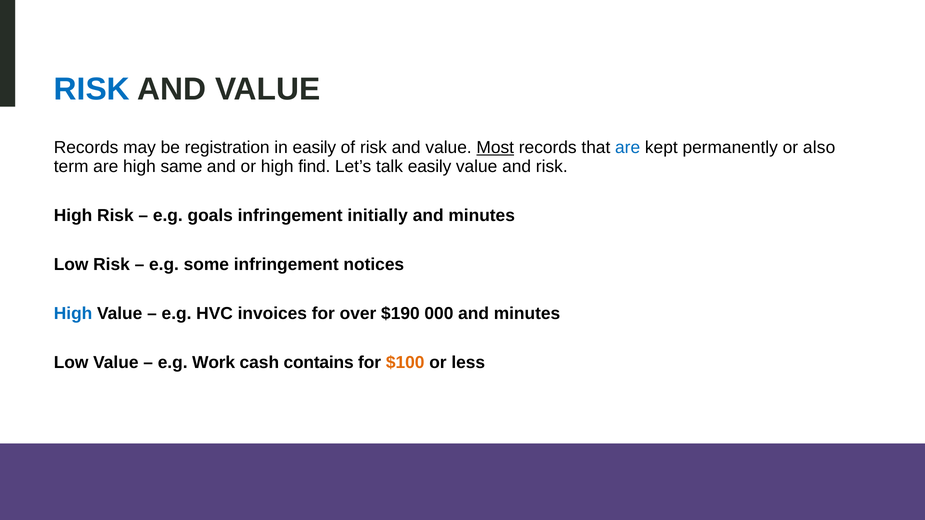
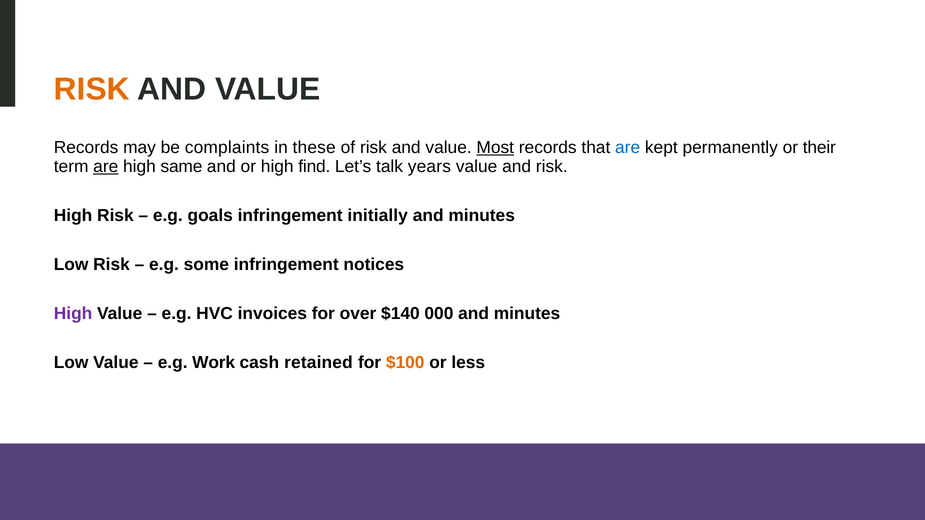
RISK colour: blue -> orange (92, 89)
registration: registration -> complaints (227, 148)
in easily: easily -> these (314, 148)
also: also -> their (819, 148)
are underline: none -> present (106, 167)
talk easily: easily -> years (429, 167)
High colour: blue -> purple (73, 314)
$190: $190 -> $140 (400, 314)
contains: contains -> retained (318, 363)
